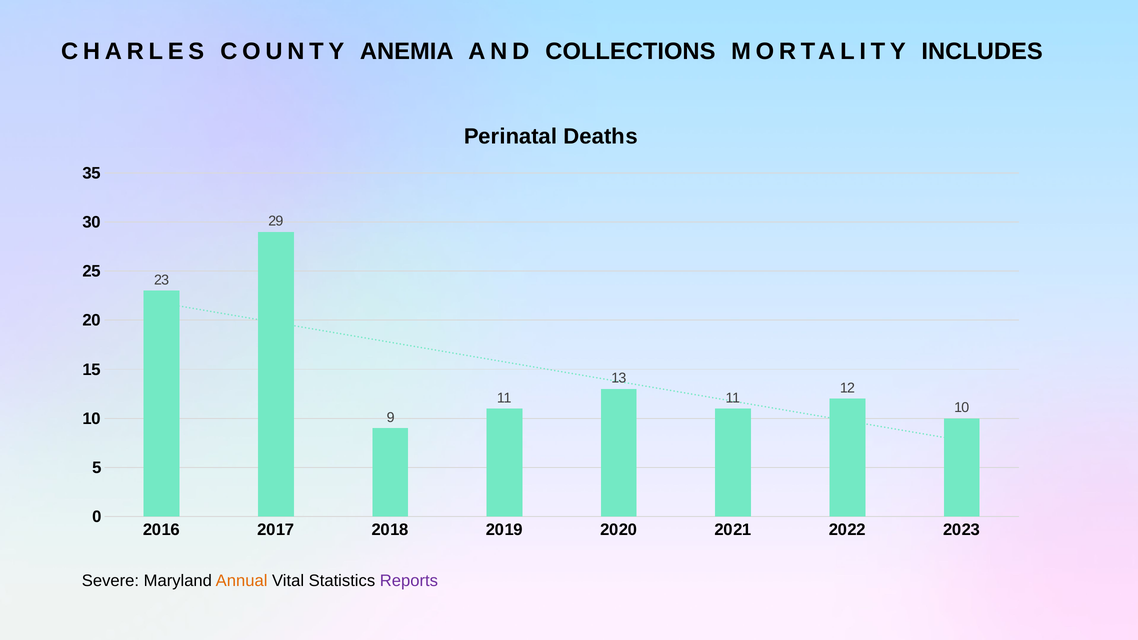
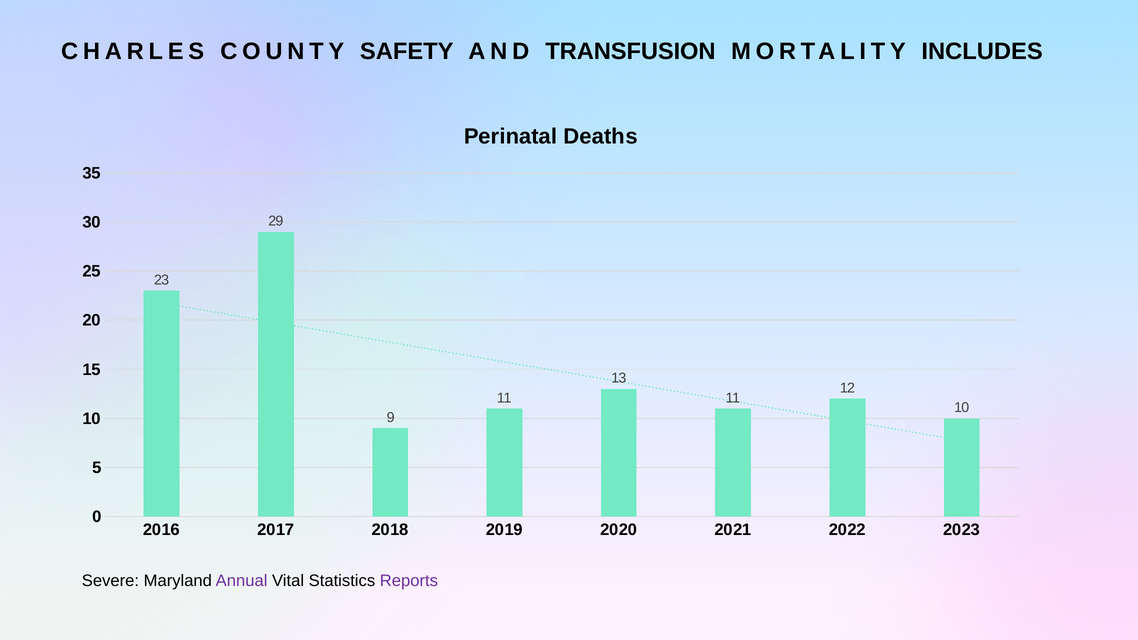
ANEMIA: ANEMIA -> SAFETY (407, 52)
COLLECTIONS: COLLECTIONS -> TRANSFUSION (630, 52)
Annual colour: orange -> purple (242, 581)
